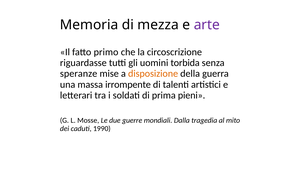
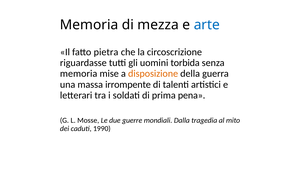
arte colour: purple -> blue (207, 25)
primo: primo -> pietra (106, 52)
speranze: speranze -> memoria (79, 74)
pieni: pieni -> pena (192, 95)
